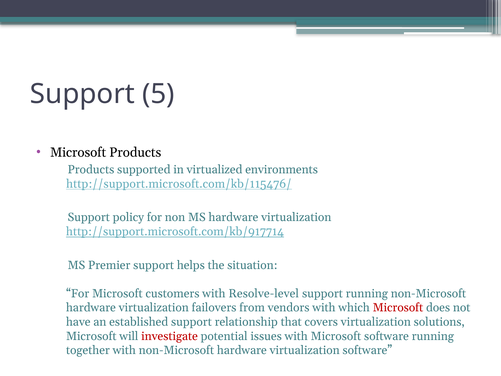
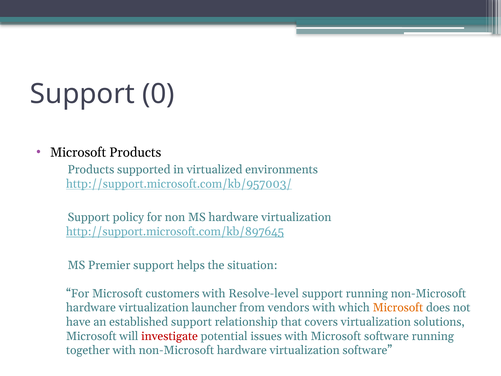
5: 5 -> 0 (158, 94)
http://support.microsoft.com/kb/115476/: http://support.microsoft.com/kb/115476/ -> http://support.microsoft.com/kb/957003/ (179, 184)
http://support.microsoft.com/kb/917714: http://support.microsoft.com/kb/917714 -> http://support.microsoft.com/kb/897645 (175, 231)
failovers: failovers -> launcher (214, 308)
Microsoft colour: red -> orange (398, 308)
